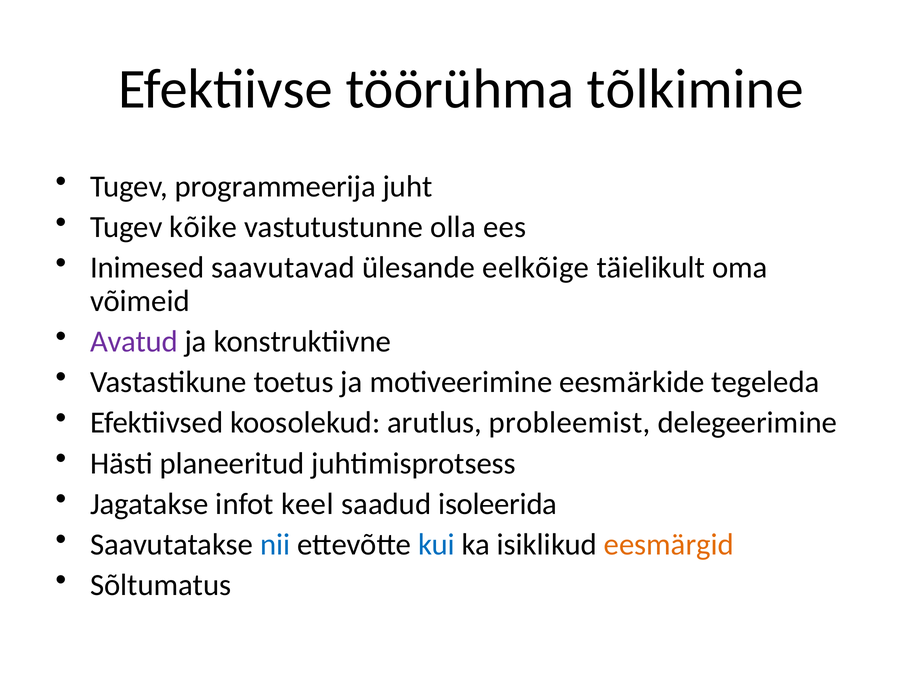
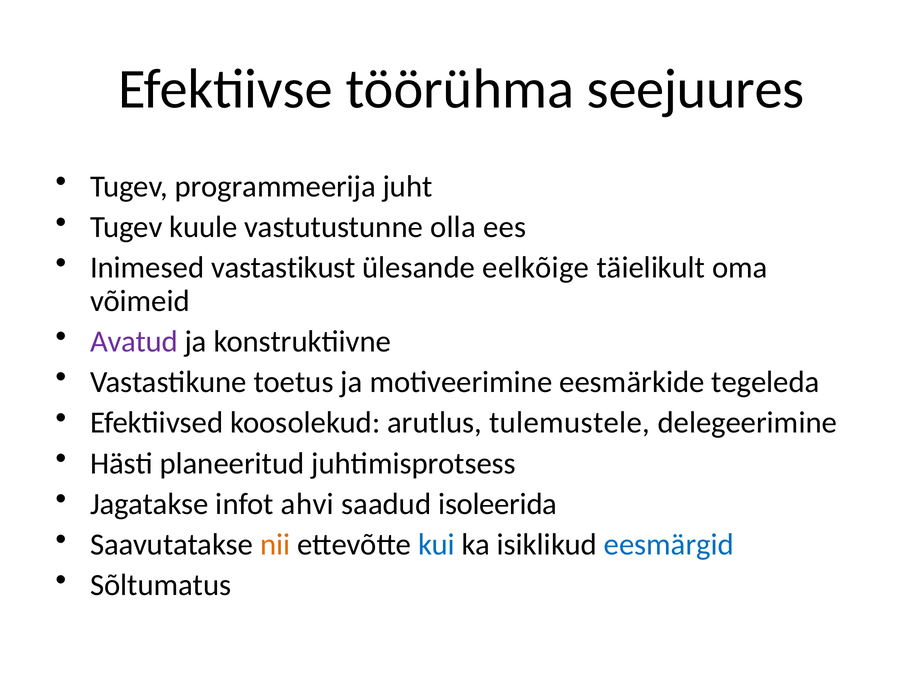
tõlkimine: tõlkimine -> seejuures (696, 89)
kõike: kõike -> kuule (204, 227)
saavutavad: saavutavad -> vastastikust (283, 268)
probleemist: probleemist -> tulemustele (570, 423)
keel: keel -> ahvi (307, 504)
nii colour: blue -> orange (275, 545)
eesmärgid colour: orange -> blue (669, 545)
